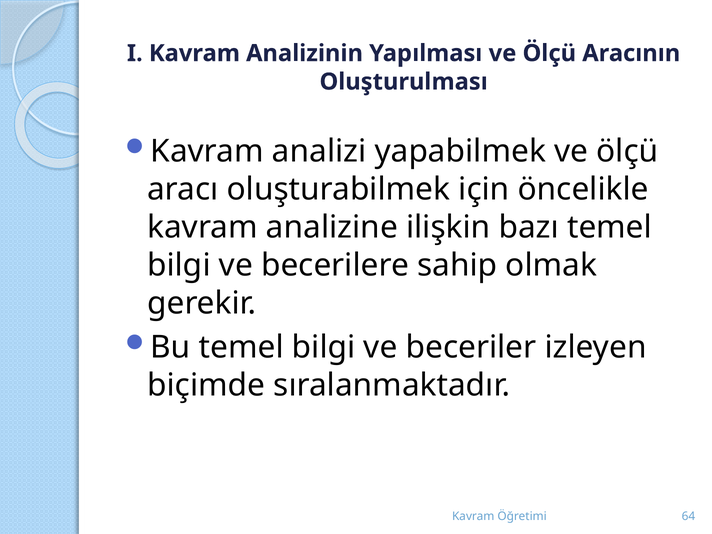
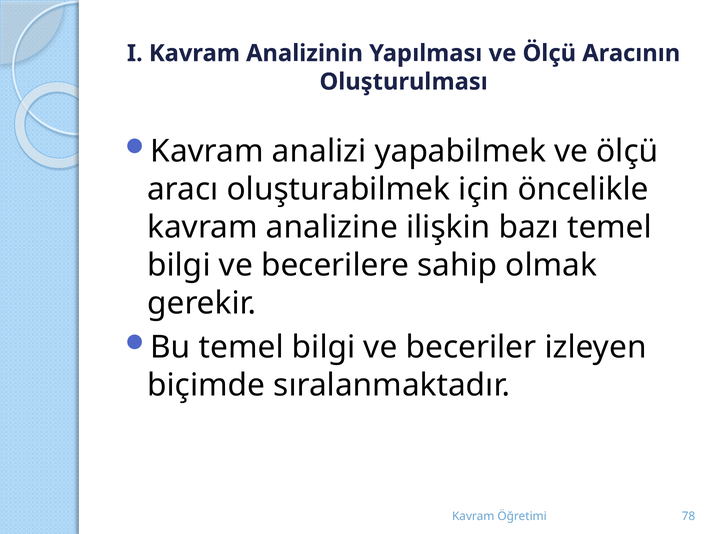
64: 64 -> 78 (688, 516)
